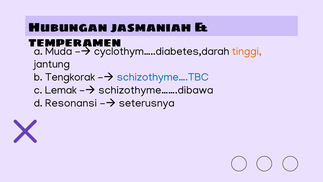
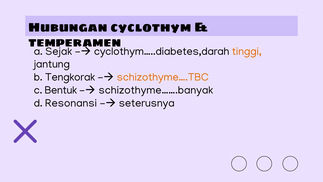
jasmaniah: jasmaniah -> cyclothym (151, 27)
Muda: Muda -> Sejak (59, 51)
schizothyme….TBC colour: blue -> orange (163, 77)
Lemak: Lemak -> Bentuk (61, 90)
schizothyme…….dibawa: schizothyme…….dibawa -> schizothyme…….banyak (156, 90)
